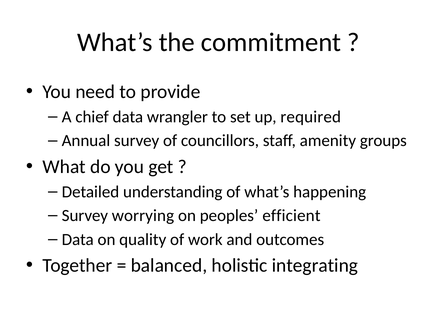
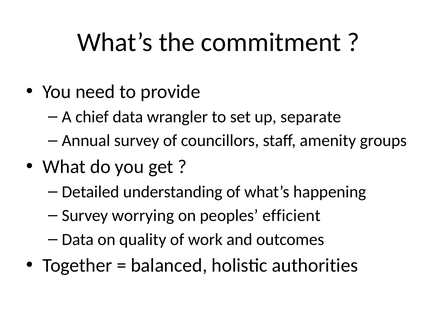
required: required -> separate (311, 117)
integrating: integrating -> authorities (315, 265)
